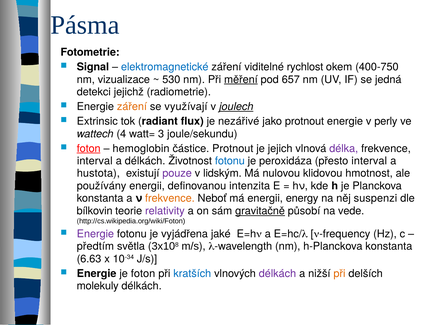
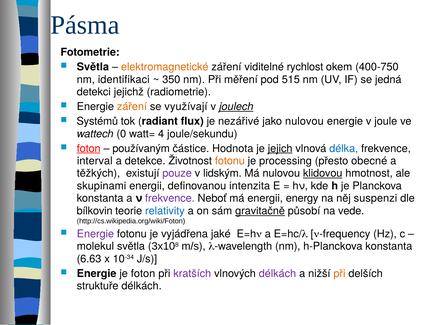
Signal: Signal -> Světla (93, 67)
elektromagnetické colour: blue -> orange (165, 67)
vizualizace: vizualizace -> identifikaci (124, 79)
530: 530 -> 350 (171, 79)
měření underline: present -> none (241, 79)
657: 657 -> 515 (291, 79)
Extrinsic: Extrinsic -> Systémů (97, 121)
jako protnout: protnout -> nulovou (304, 121)
perly: perly -> joule (386, 121)
4: 4 -> 0 (121, 134)
3: 3 -> 4 (161, 134)
hemoglobin: hemoglobin -> používaným (141, 148)
částice Protnout: Protnout -> Hodnota (233, 148)
jejich underline: none -> present (280, 148)
délka colour: purple -> blue (344, 148)
a délkách: délkách -> detekce (145, 161)
fotonu colour: blue -> orange (230, 161)
peroxidáza: peroxidáza -> processing (285, 161)
přesto interval: interval -> obecné (369, 161)
hustota: hustota -> těžkých (98, 173)
klidovou underline: none -> present (323, 173)
používány: používány -> skupinami (102, 186)
frekvence colour: orange -> purple (170, 198)
relativity colour: purple -> blue (165, 211)
předtím: předtím -> molekul (95, 246)
kratších colour: blue -> purple (192, 273)
molekuly: molekuly -> struktuře (98, 286)
